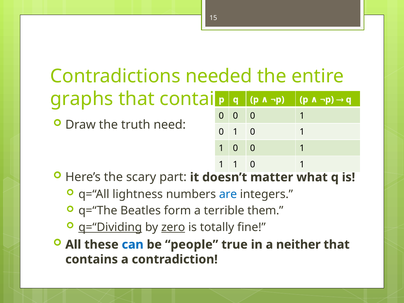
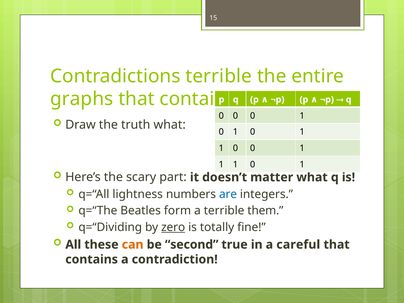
Contradictions needed: needed -> terrible (219, 76)
truth need: need -> what (170, 125)
q=“Dividing underline: present -> none (110, 227)
can colour: blue -> orange (133, 245)
people: people -> second (192, 245)
neither: neither -> careful (298, 245)
